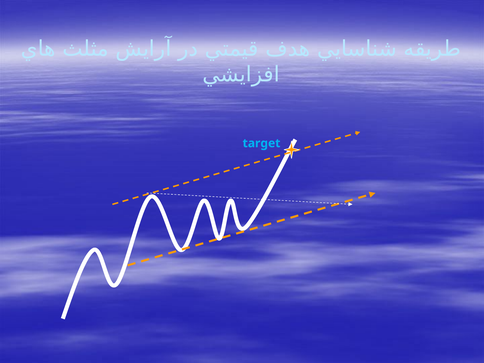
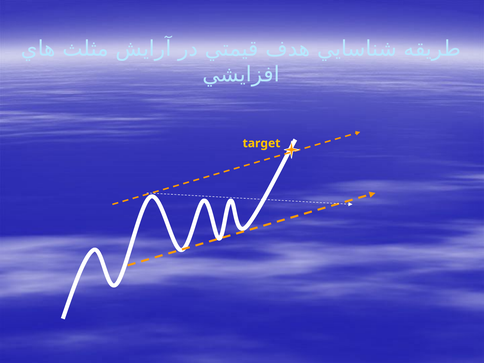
target colour: light blue -> yellow (262, 143)
